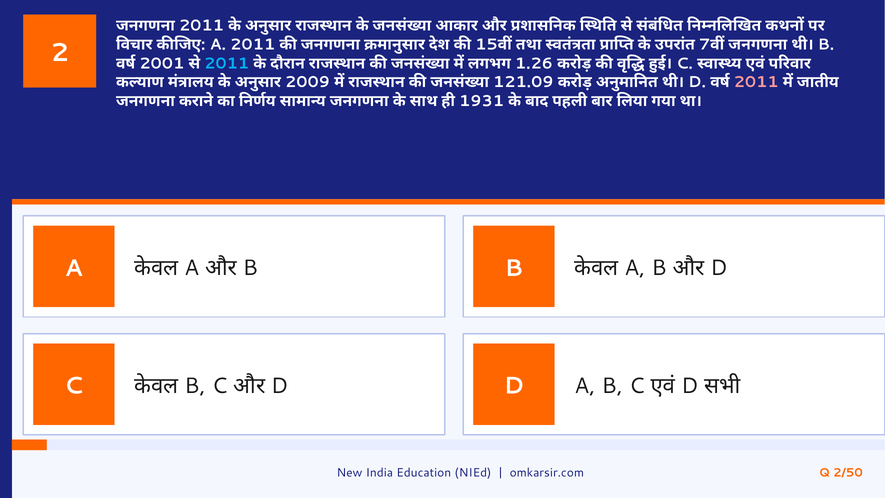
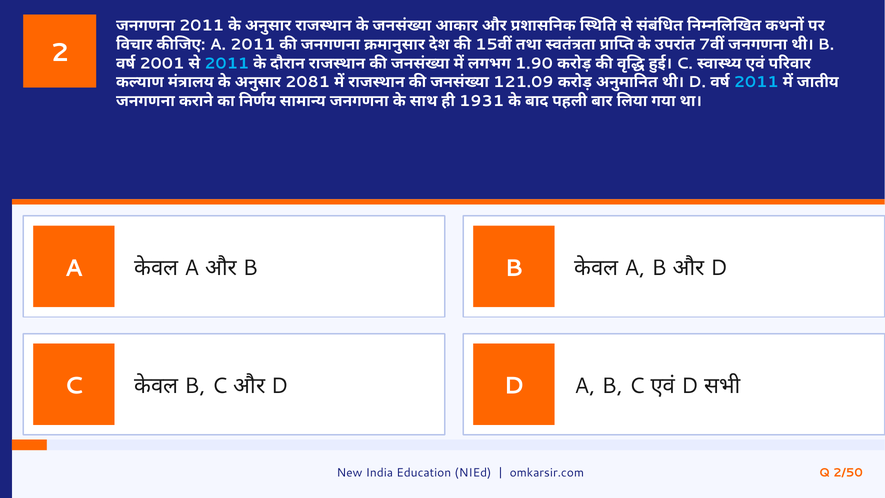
1.26: 1.26 -> 1.90 (534, 63)
2009: 2009 -> 2081 (308, 82)
2011 colour: pink -> light blue (756, 82)
